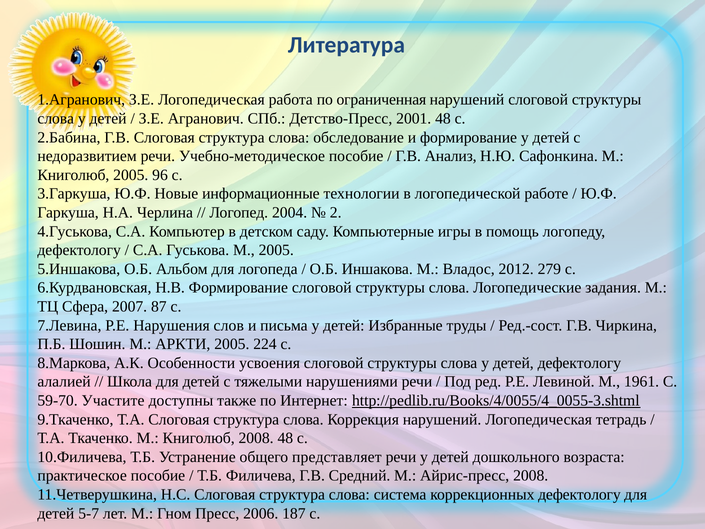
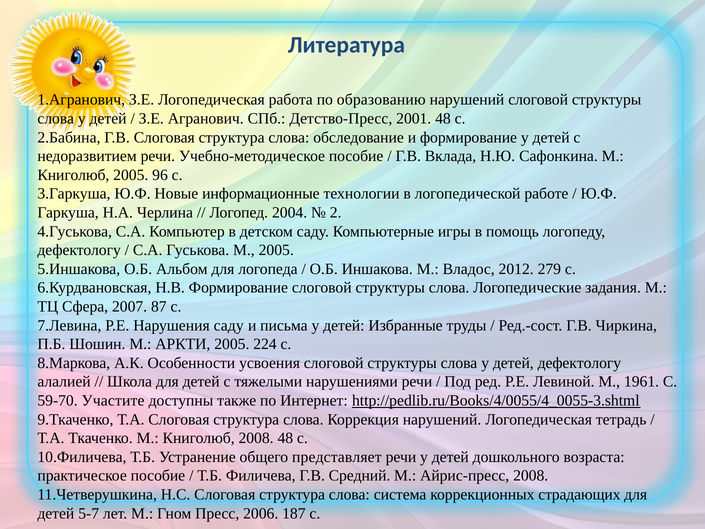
ограниченная: ограниченная -> образованию (381, 100)
Анализ: Анализ -> Вклада (451, 156)
Нарушения слов: слов -> саду (229, 325)
коррекционных дефектологу: дефектологу -> страдающих (579, 494)
